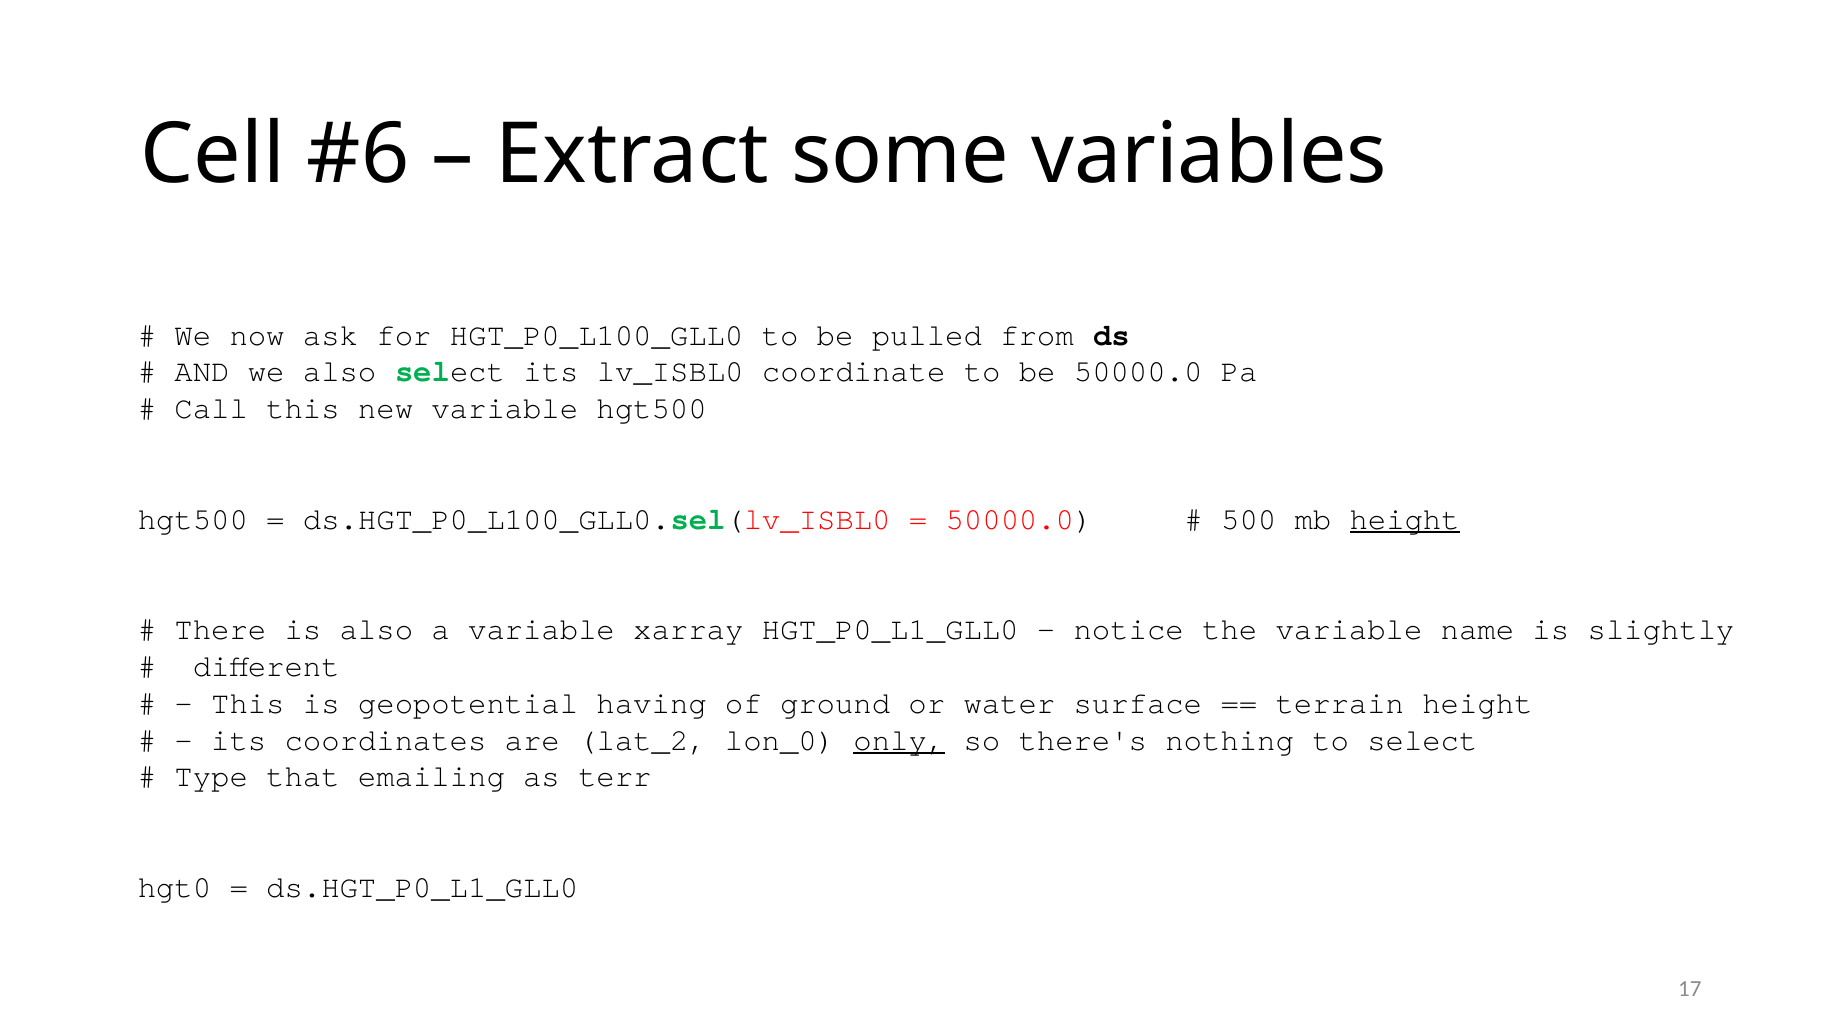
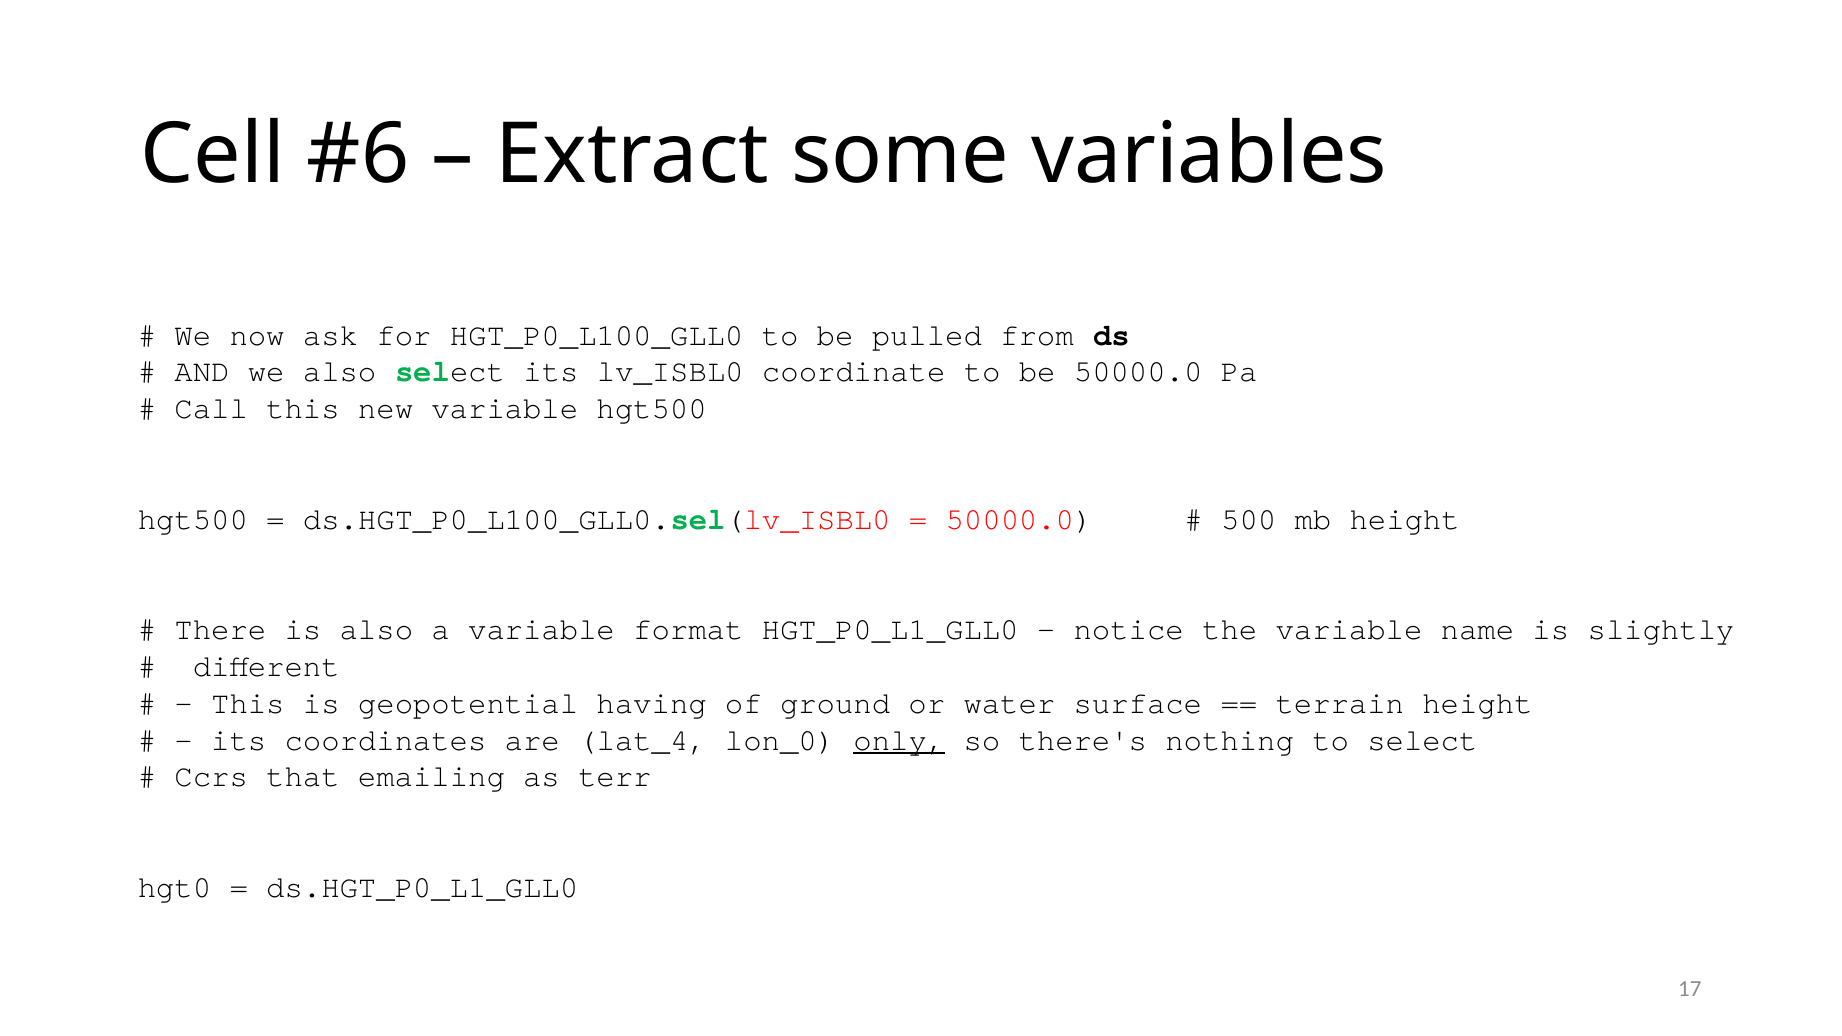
height underline: present -> none (1405, 519)
xarray: xarray -> format (688, 630)
lat_2: lat_2 -> lat_4 (643, 740)
Type: Type -> Ccrs (211, 777)
